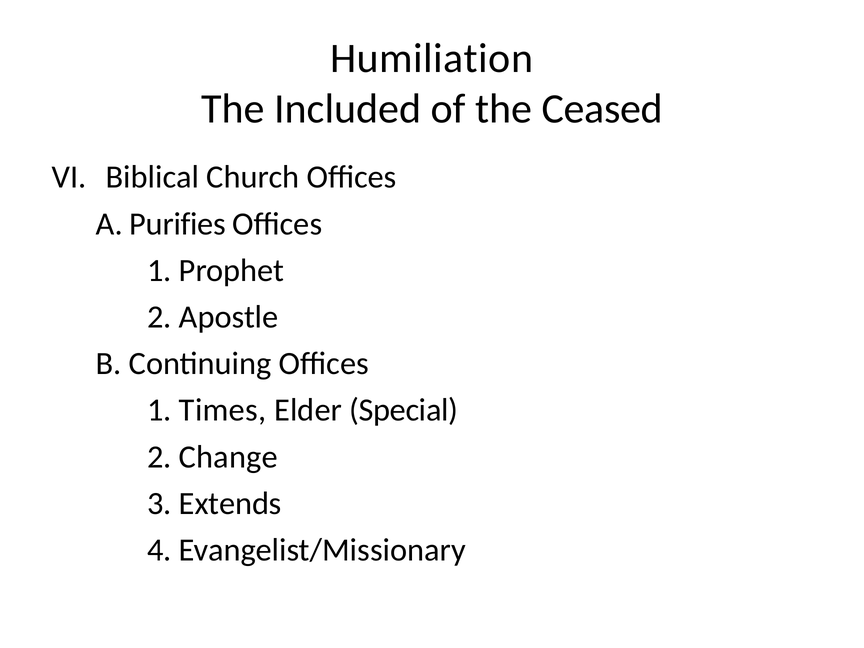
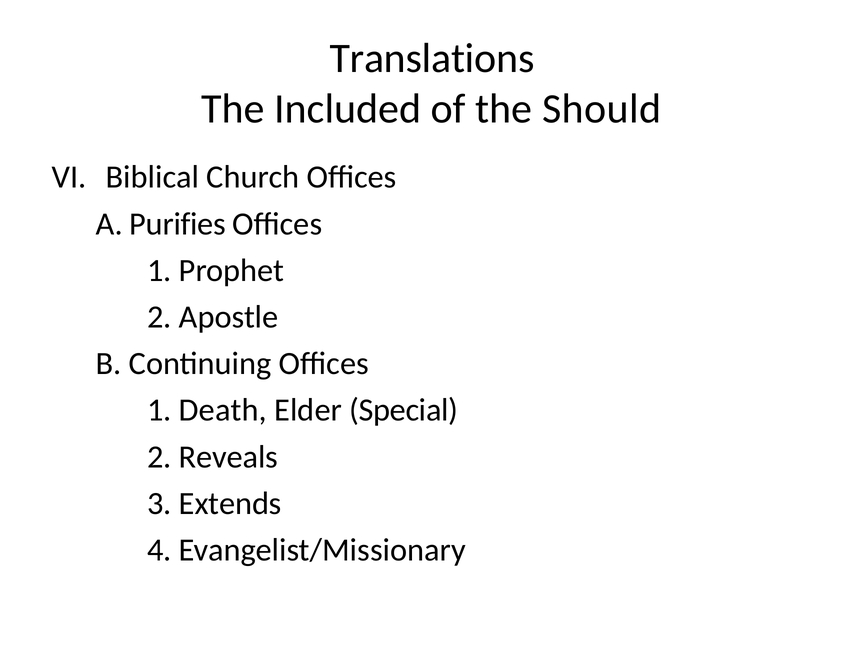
Humiliation: Humiliation -> Translations (432, 58)
Ceased: Ceased -> Should (602, 109)
Times: Times -> Death (223, 410)
Change: Change -> Reveals (228, 457)
